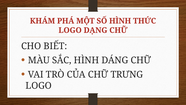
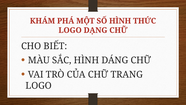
TRƯNG: TRƯNG -> TRANG (127, 74)
